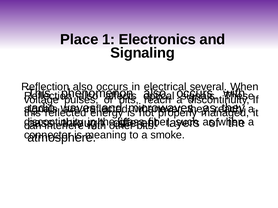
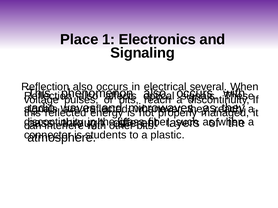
meaning: meaning -> students (106, 135)
smoke: smoke -> plastic (168, 135)
